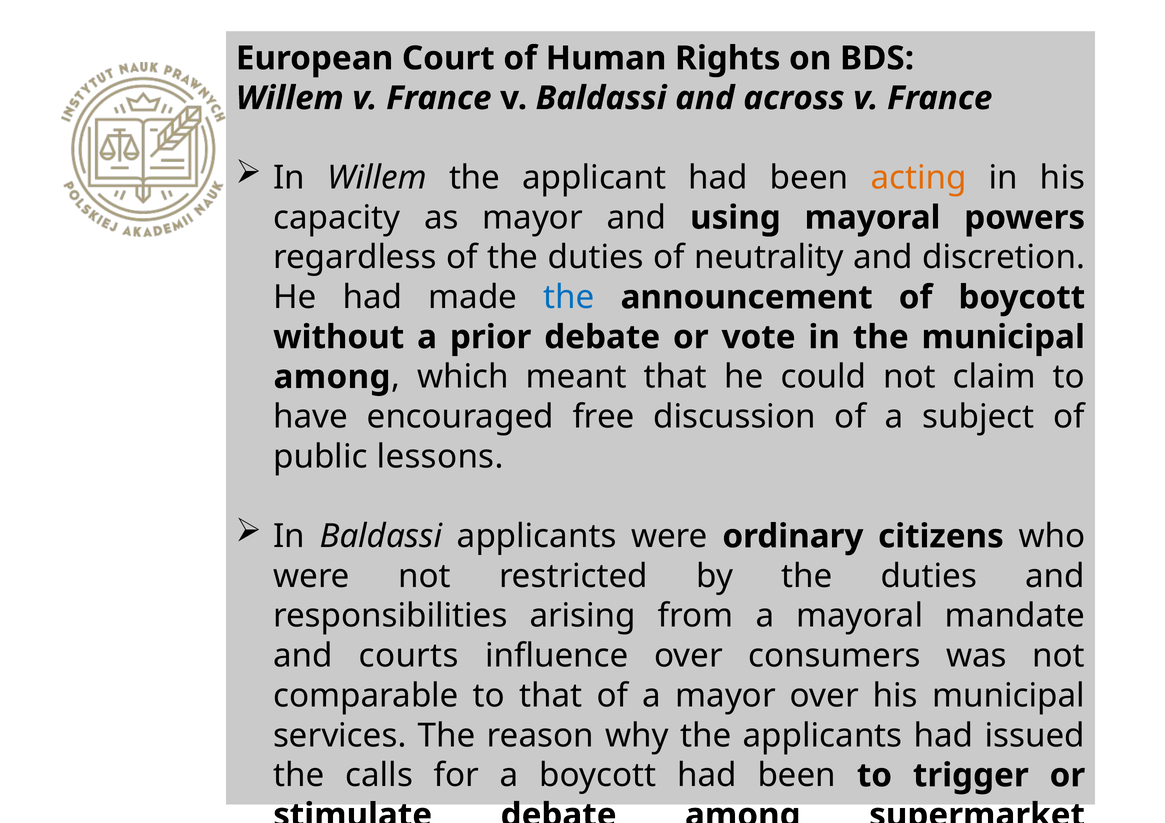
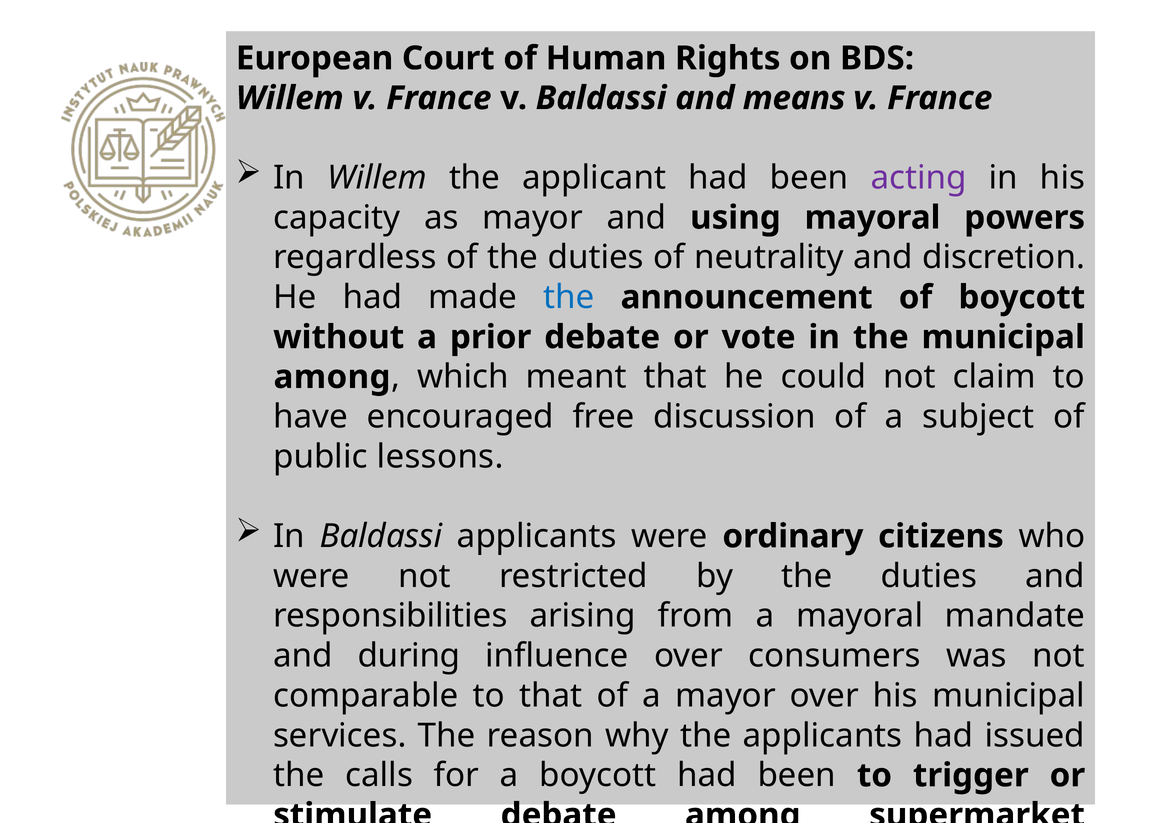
across: across -> means (794, 98)
acting colour: orange -> purple (919, 178)
courts: courts -> during (409, 656)
